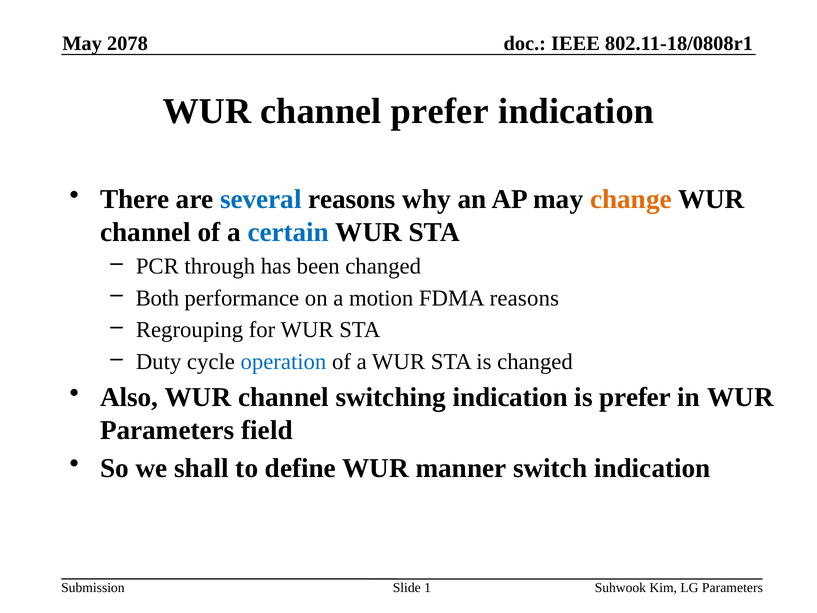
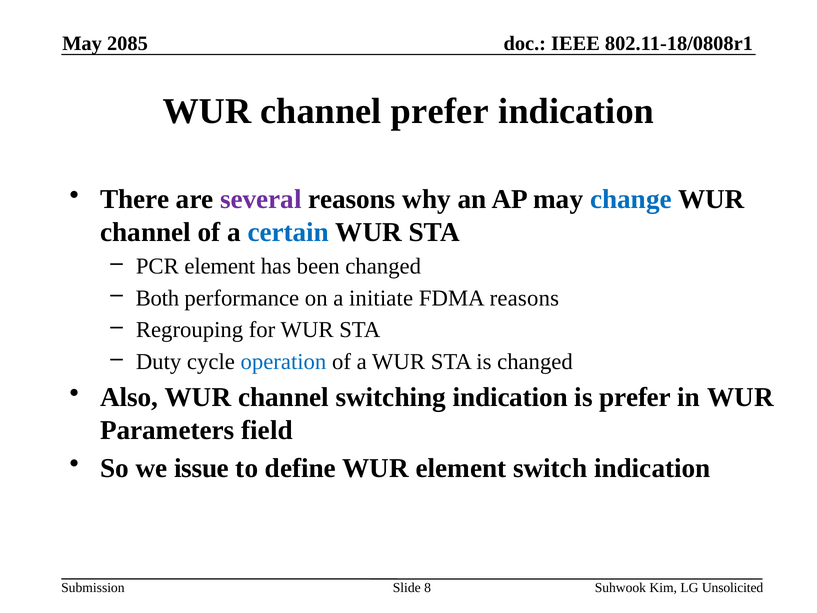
2078: 2078 -> 2085 (127, 44)
several colour: blue -> purple (261, 199)
change colour: orange -> blue (631, 199)
PCR through: through -> element (220, 266)
motion: motion -> initiate (381, 298)
shall: shall -> issue (202, 468)
WUR manner: manner -> element (461, 468)
1: 1 -> 8 (428, 588)
LG Parameters: Parameters -> Unsolicited (733, 588)
